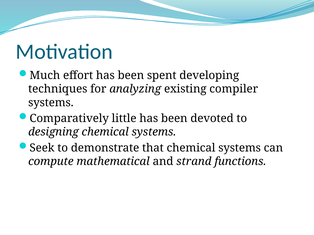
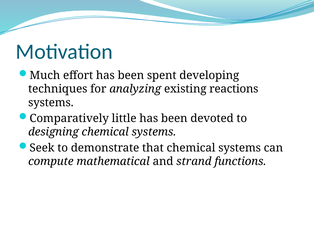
compiler: compiler -> reactions (234, 89)
